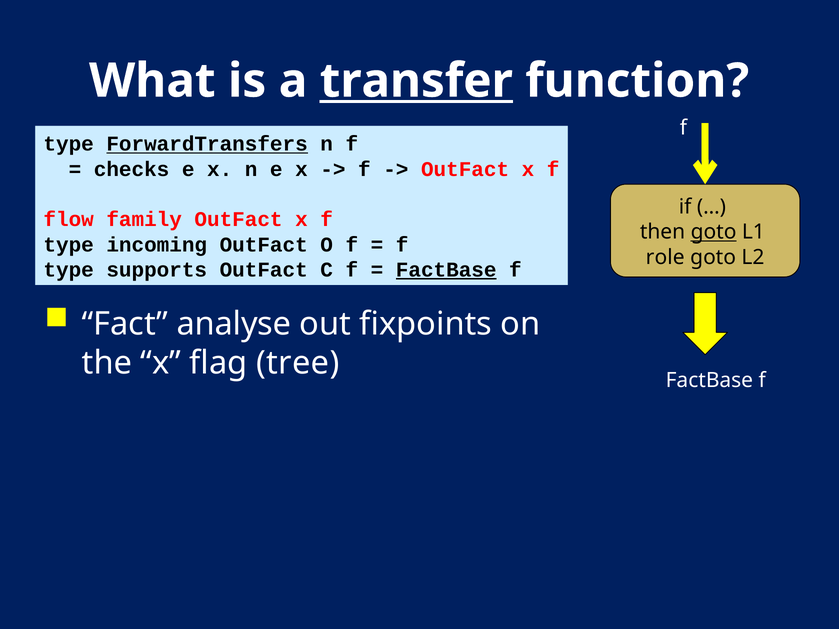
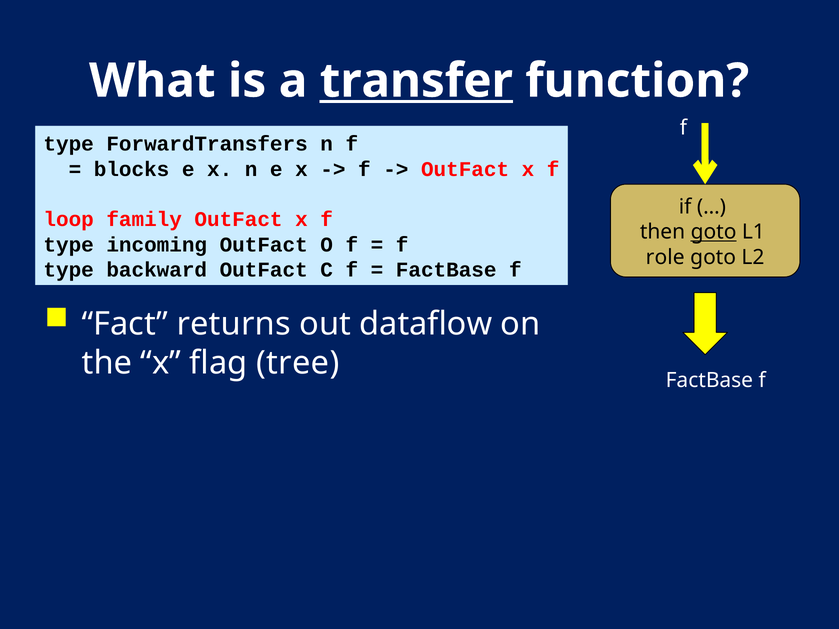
ForwardTransfers underline: present -> none (207, 144)
checks: checks -> blocks (132, 169)
flow: flow -> loop (69, 220)
supports: supports -> backward (157, 270)
FactBase underline: present -> none (446, 270)
analyse: analyse -> returns (234, 324)
fixpoints: fixpoints -> dataflow (426, 324)
